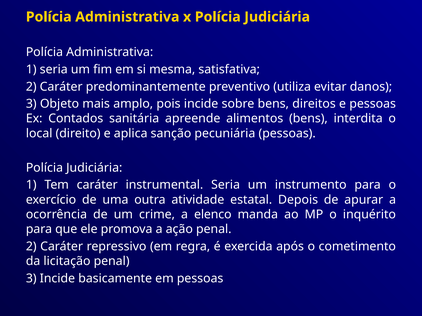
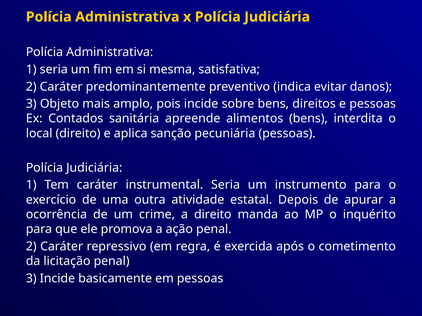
utiliza: utiliza -> indica (292, 87)
a elenco: elenco -> direito (213, 215)
